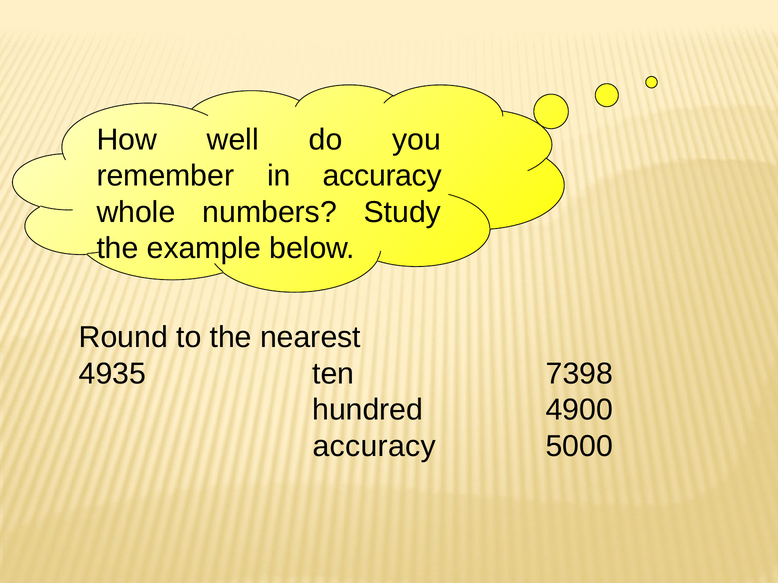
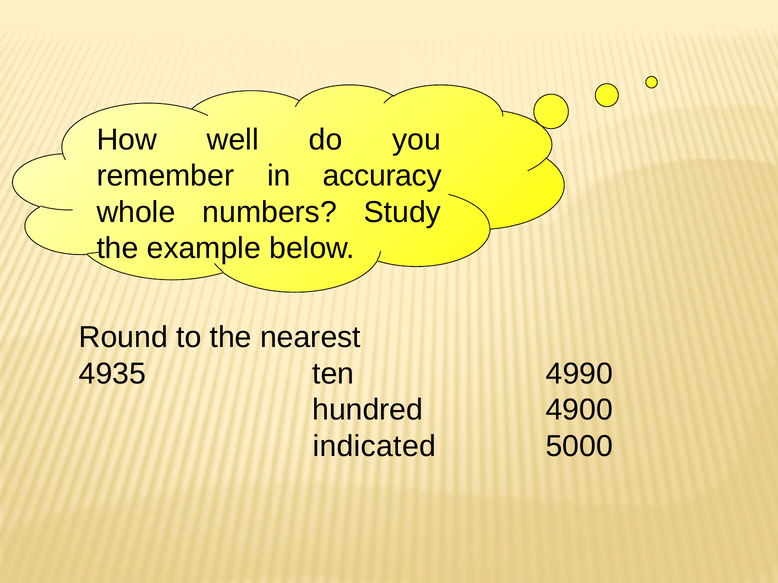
7398: 7398 -> 4990 (579, 374)
accuracy: accuracy -> indicated (374, 447)
